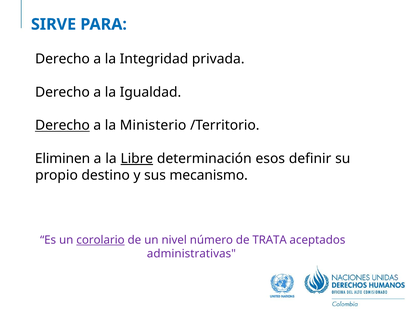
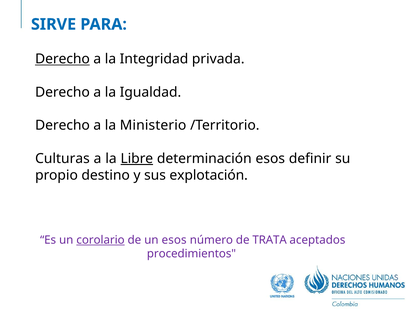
Derecho underline: none -> present (62, 59)
Derecho underline: present -> none (62, 125)
Eliminen: Eliminen -> Culturas (62, 159)
mecanismo: mecanismo -> explotación (209, 175)
un nivel: nivel -> esos (174, 240)
administrativas: administrativas -> procedimientos (191, 254)
